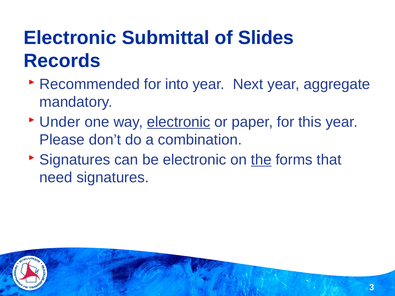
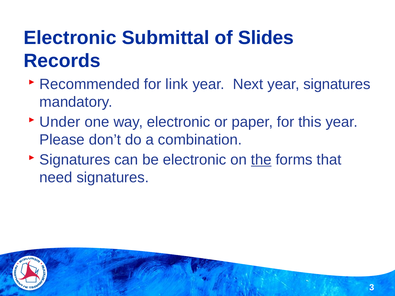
into: into -> link (177, 84)
year aggregate: aggregate -> signatures (337, 84)
electronic underline: present -> none (179, 122)
